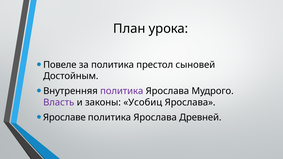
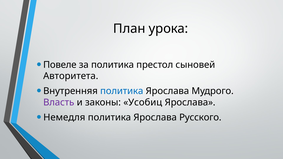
Достойным: Достойным -> Авторитета (71, 76)
политика colour: purple -> blue (122, 91)
Ярославе: Ярославе -> Немедля (64, 117)
Древней: Древней -> Русского (200, 117)
